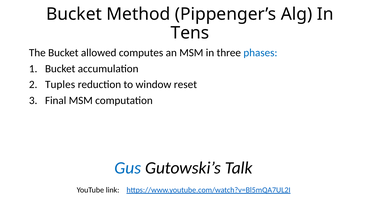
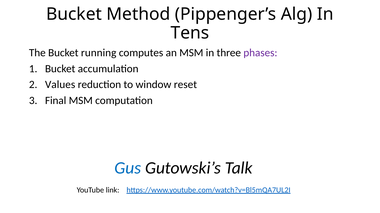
allowed: allowed -> running (99, 53)
phases colour: blue -> purple (260, 53)
Tuples: Tuples -> Values (60, 85)
